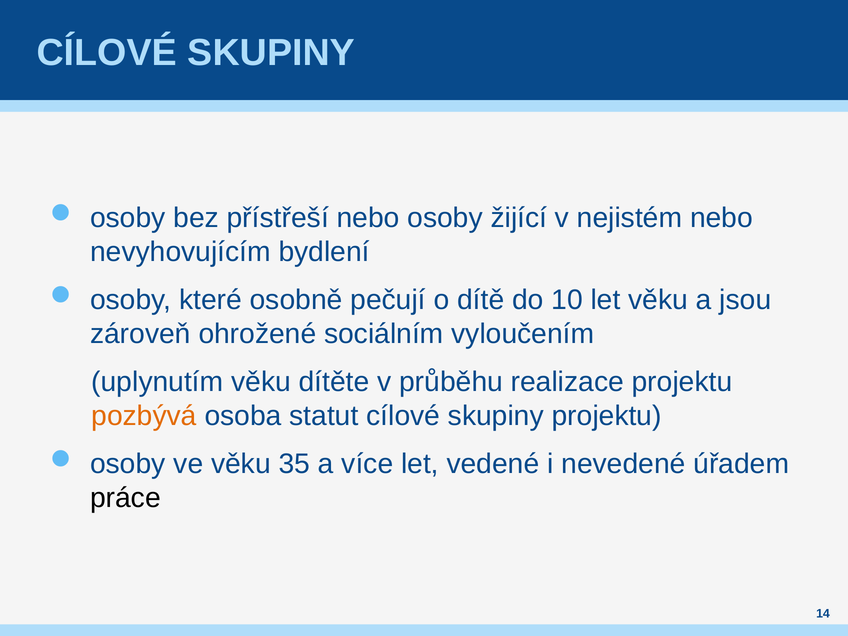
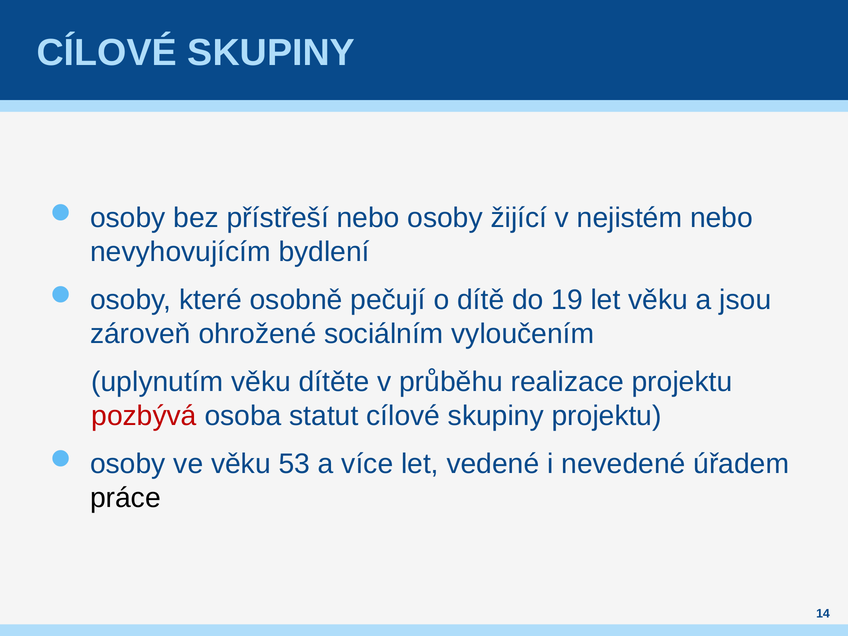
10: 10 -> 19 (567, 300)
pozbývá colour: orange -> red (144, 416)
35: 35 -> 53 (294, 464)
